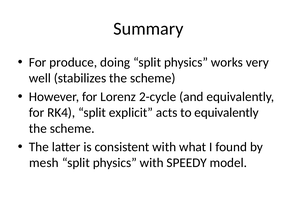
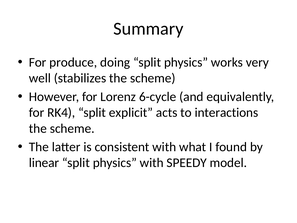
2-cycle: 2-cycle -> 6-cycle (158, 97)
to equivalently: equivalently -> interactions (226, 112)
mesh: mesh -> linear (44, 163)
